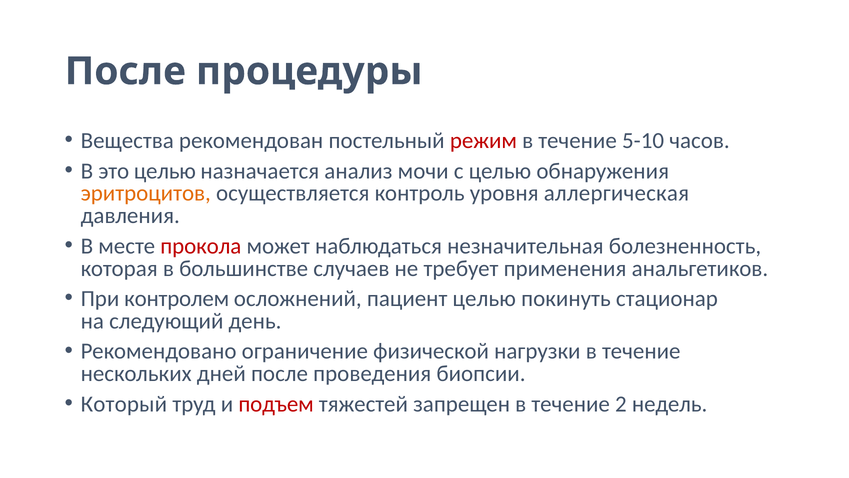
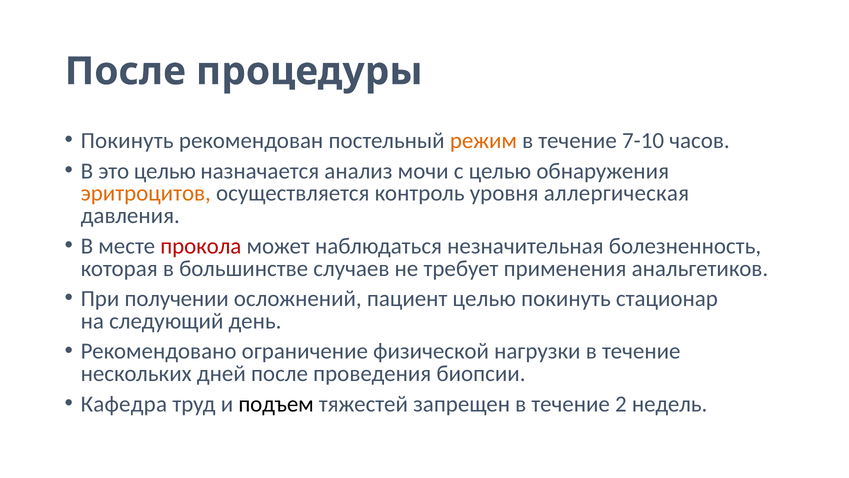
Вещества: Вещества -> Покинуть (127, 141)
режим colour: red -> orange (483, 141)
5-10: 5-10 -> 7-10 (643, 141)
контролем: контролем -> получении (177, 298)
Который: Который -> Кафедра (124, 404)
подъем colour: red -> black (276, 404)
